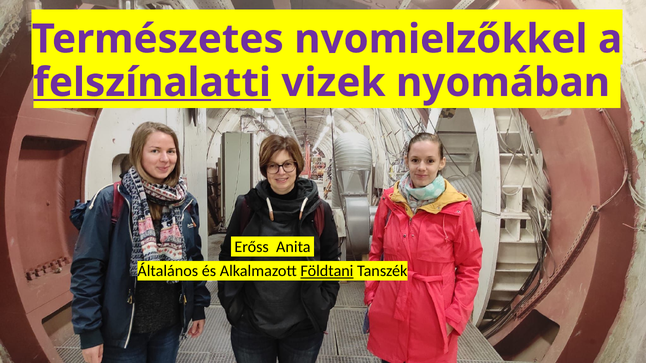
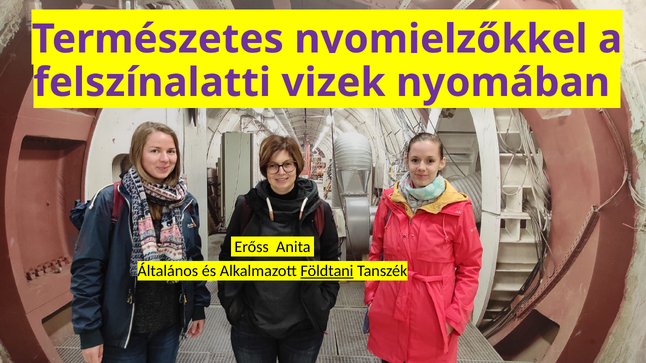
felszínalatti underline: present -> none (152, 83)
